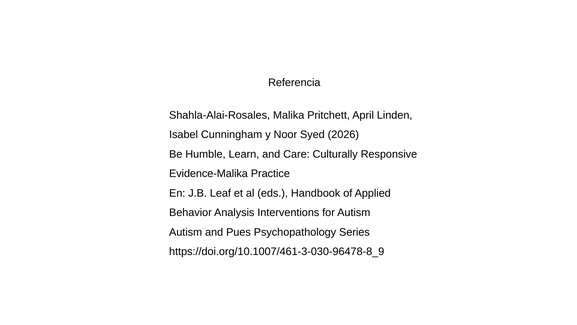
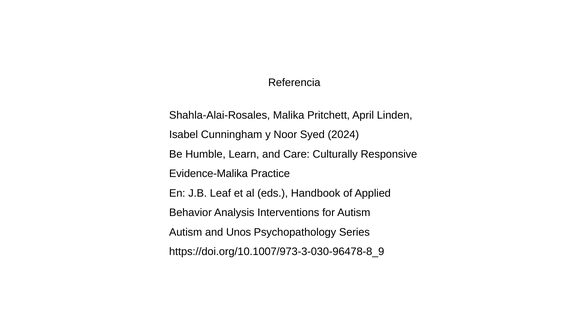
2026: 2026 -> 2024 (343, 134)
Pues: Pues -> Unos (239, 232)
https://doi.org/10.1007/461-3-030-96478-8_9: https://doi.org/10.1007/461-3-030-96478-8_9 -> https://doi.org/10.1007/973-3-030-96478-8_9 (277, 251)
